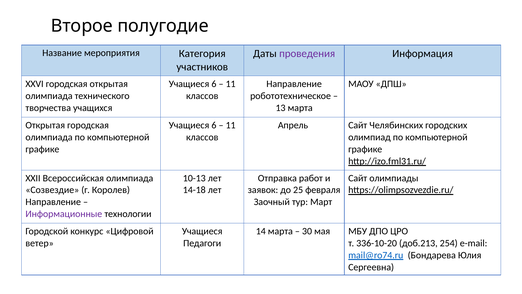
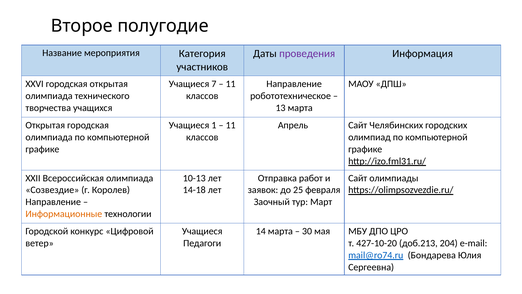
6: 6 -> 7 (214, 84)
6: 6 -> 1 (214, 125)
Информационные colour: purple -> orange (64, 214)
336-10-20: 336-10-20 -> 427-10-20 (377, 243)
254: 254 -> 204 (449, 243)
